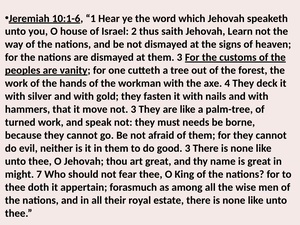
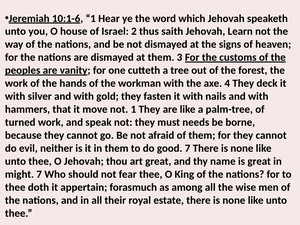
not 3: 3 -> 1 (133, 109)
good 3: 3 -> 7 (188, 148)
